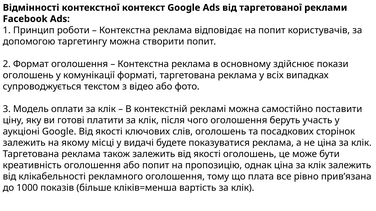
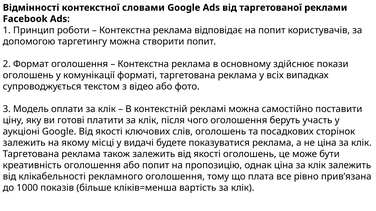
контекст: контекст -> словами (143, 8)
